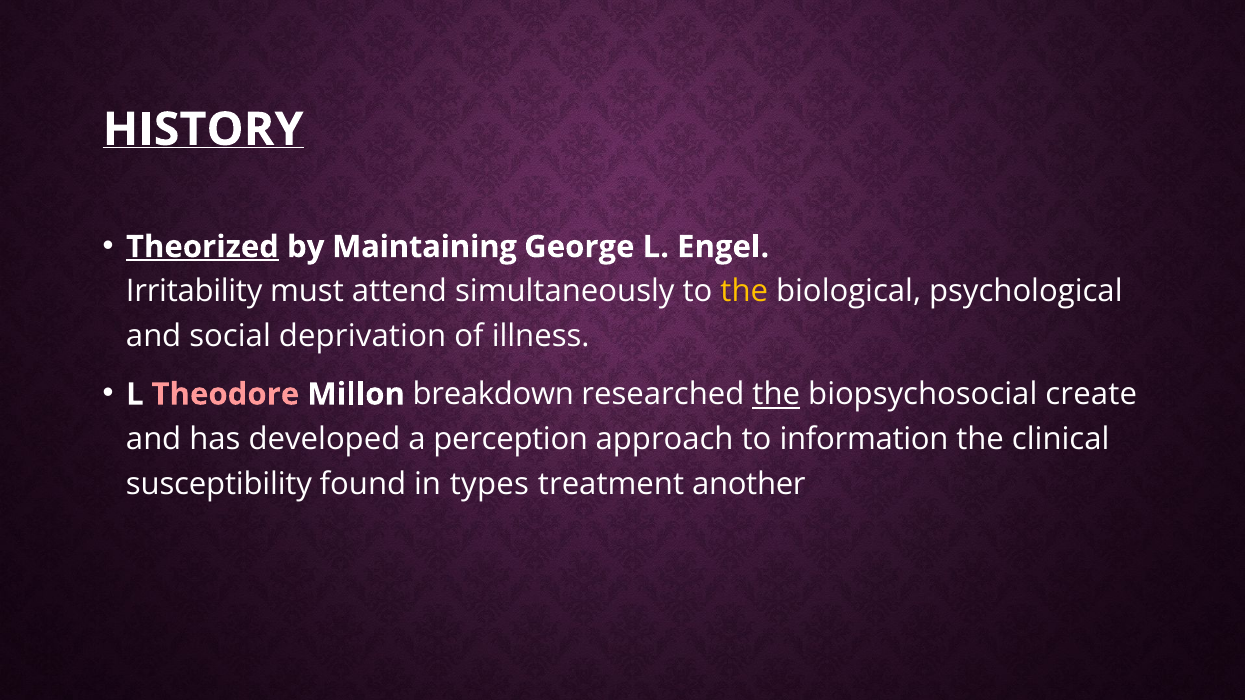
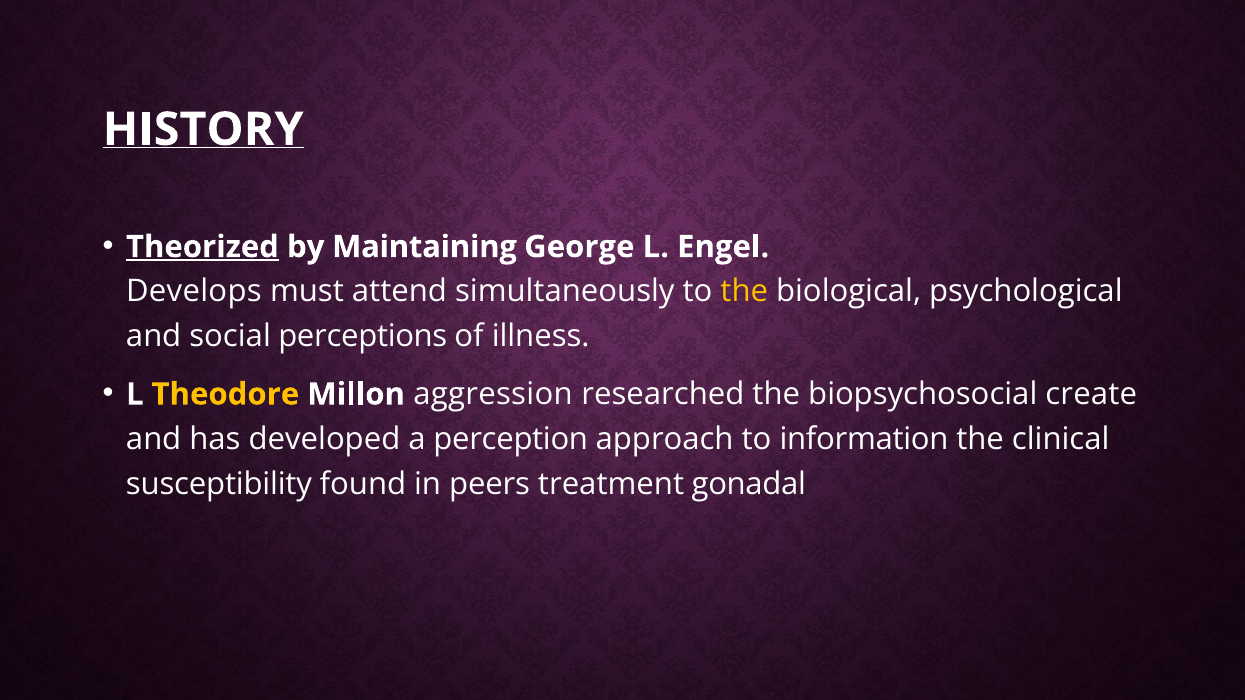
Irritability: Irritability -> Develops (194, 292)
deprivation: deprivation -> perceptions (363, 337)
Theodore colour: pink -> yellow (225, 394)
breakdown: breakdown -> aggression (493, 394)
the underline: present -> none (776, 394)
types: types -> peers (490, 484)
another: another -> gonadal (749, 484)
